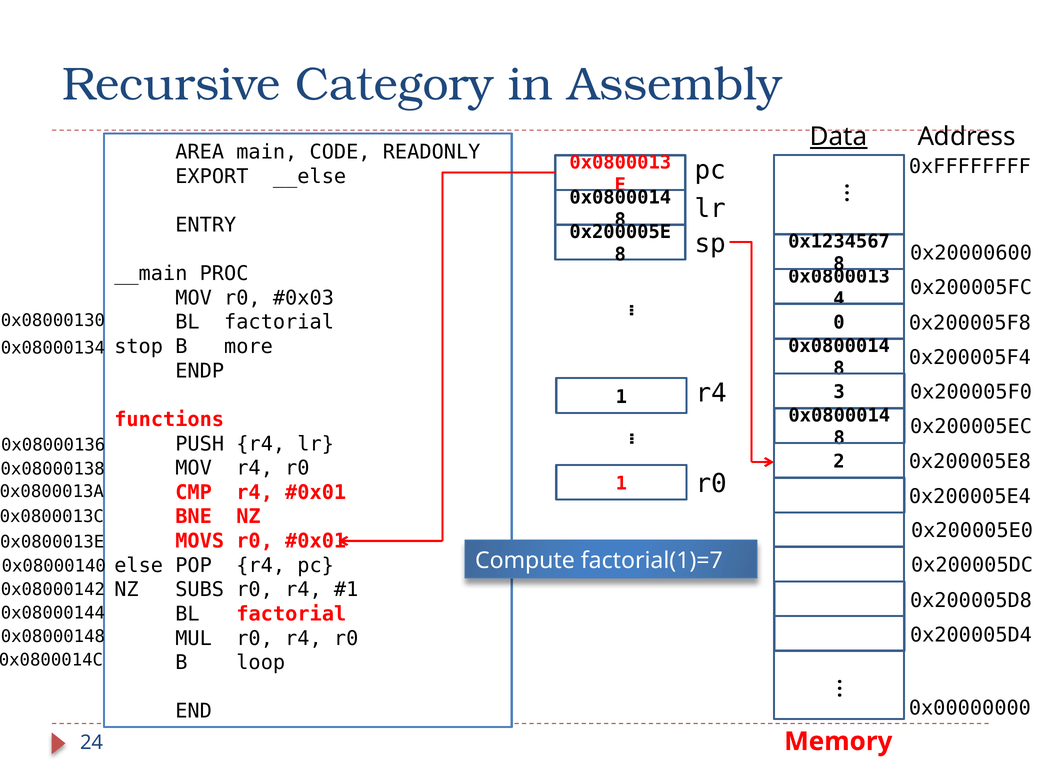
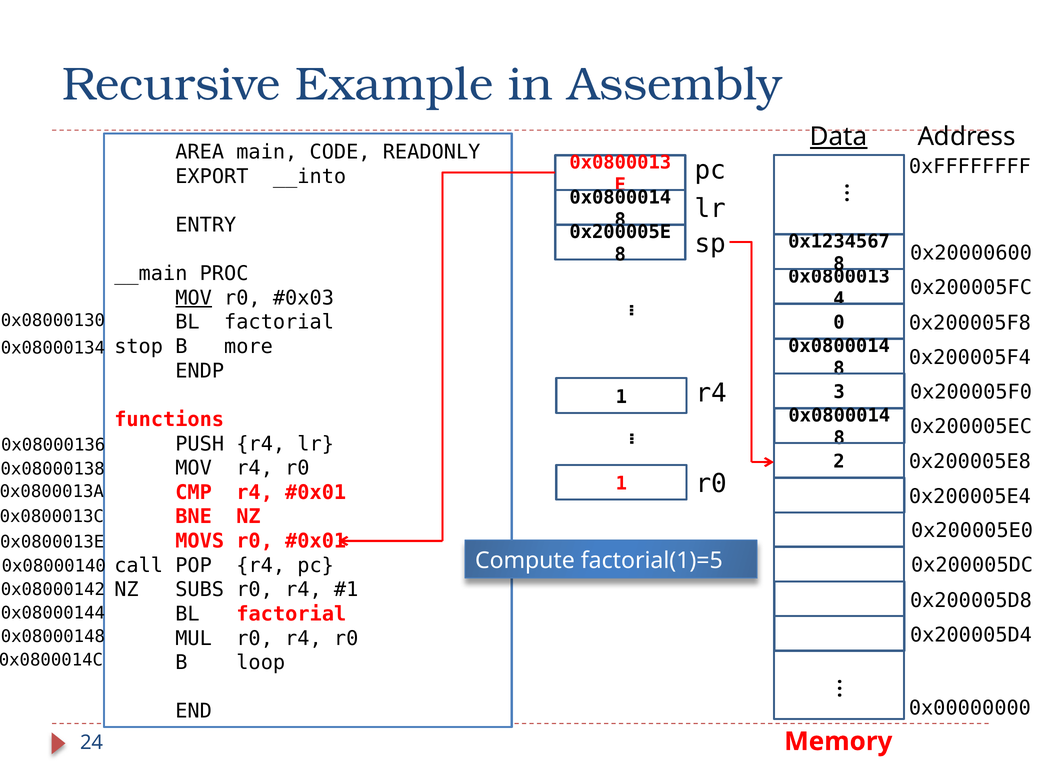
Category: Category -> Example (394, 85)
__else: __else -> __into (310, 176)
MOV underline: none -> present (194, 298)
factorial(1)=7: factorial(1)=7 -> factorial(1)=5 (652, 561)
else: else -> call (139, 565)
